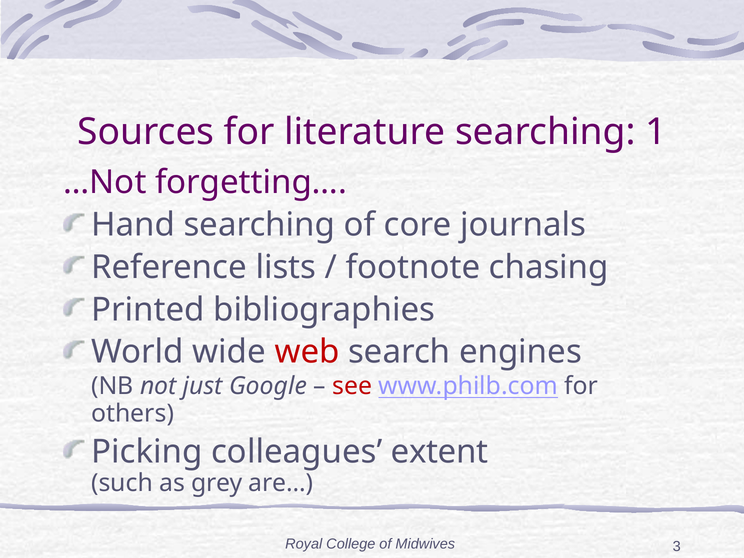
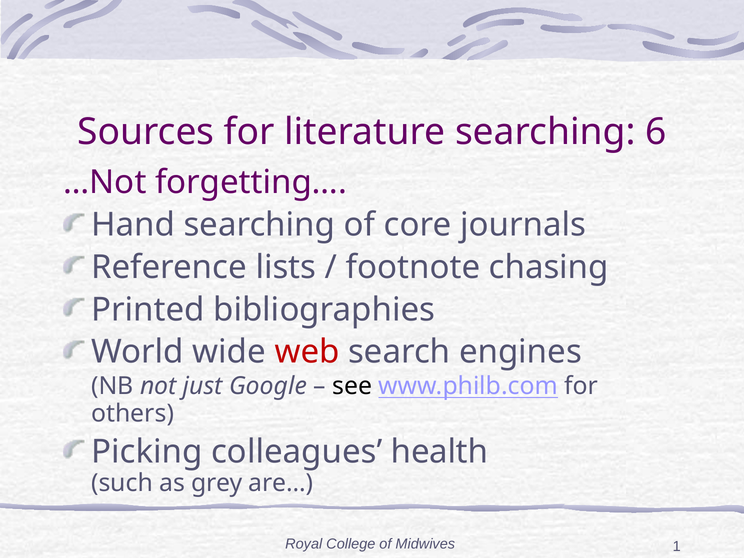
1: 1 -> 6 (656, 132)
see colour: red -> black (352, 386)
extent: extent -> health (439, 452)
3: 3 -> 1 (677, 547)
